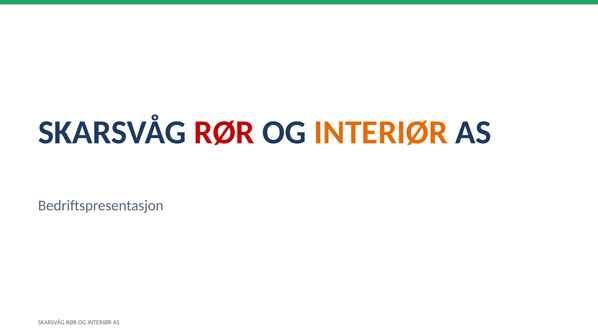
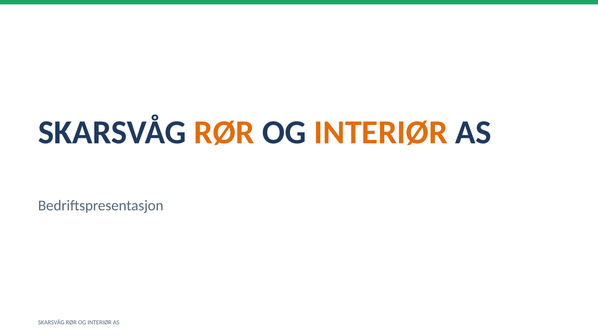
RØR colour: red -> orange (224, 133)
